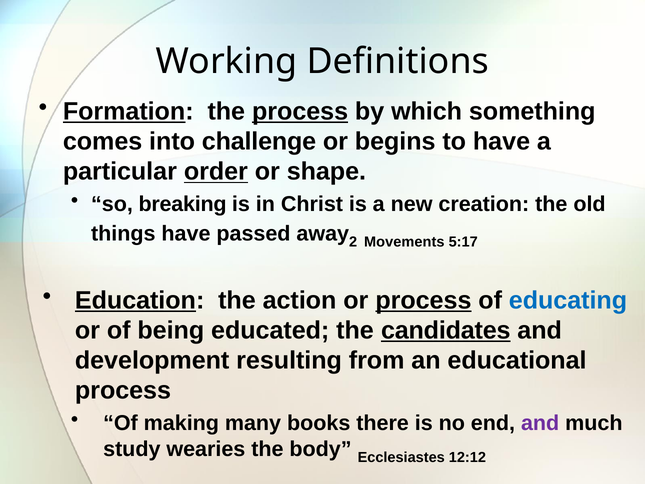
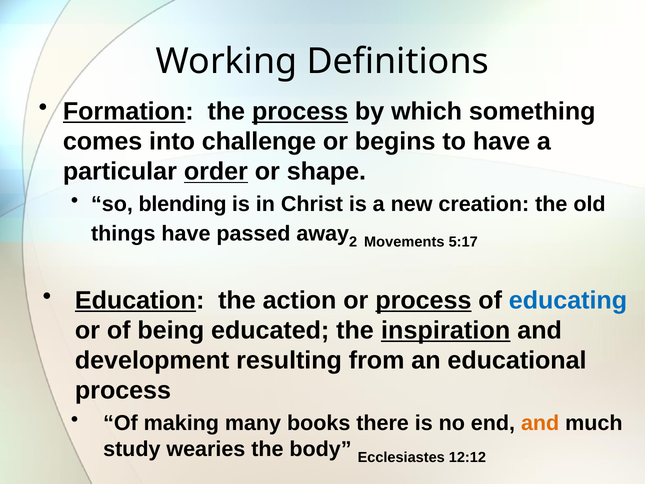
breaking: breaking -> blending (183, 204)
candidates: candidates -> inspiration (446, 330)
and colour: purple -> orange (540, 423)
